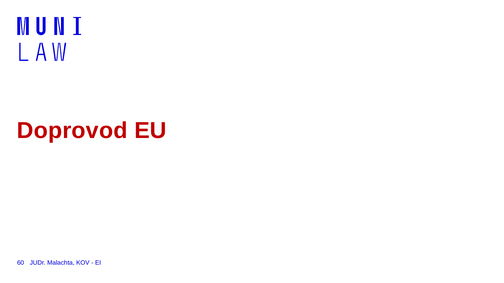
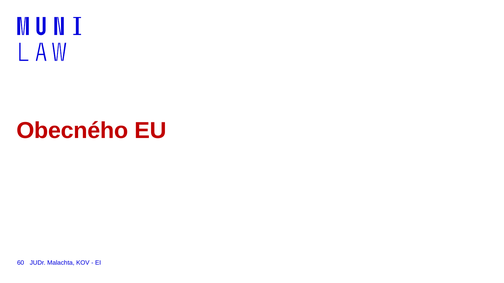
Doprovod: Doprovod -> Obecného (72, 131)
